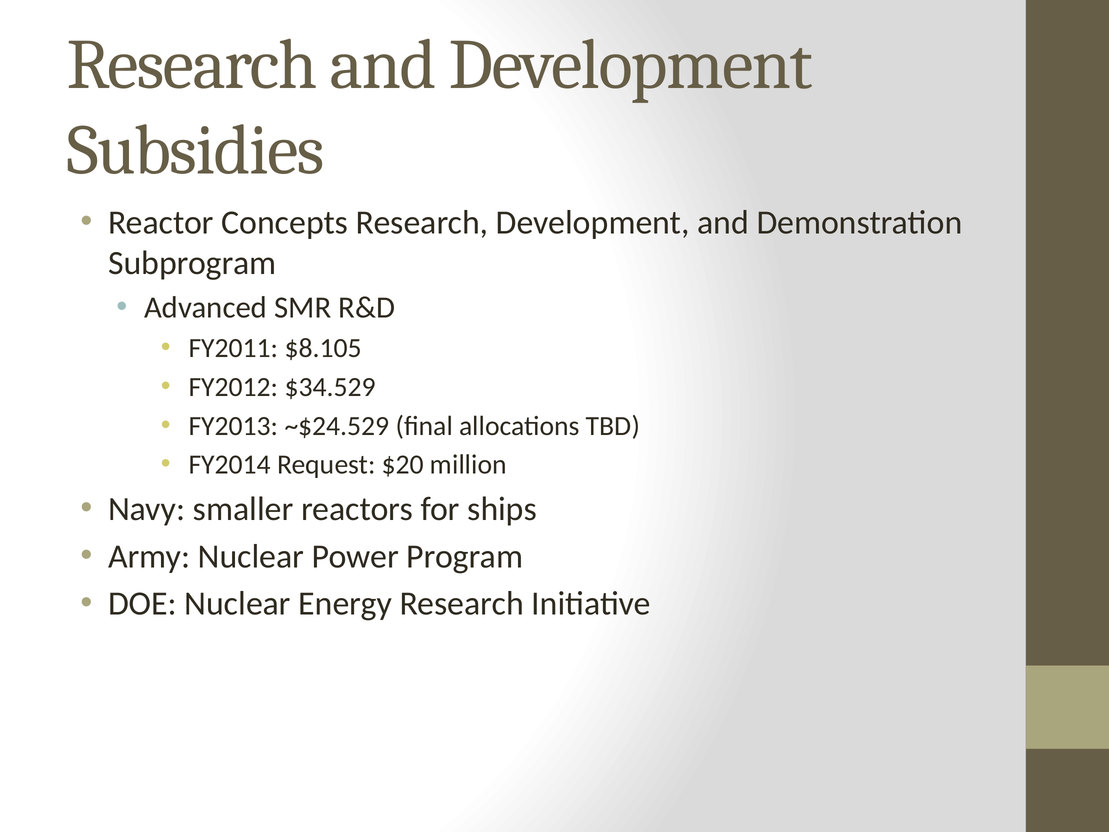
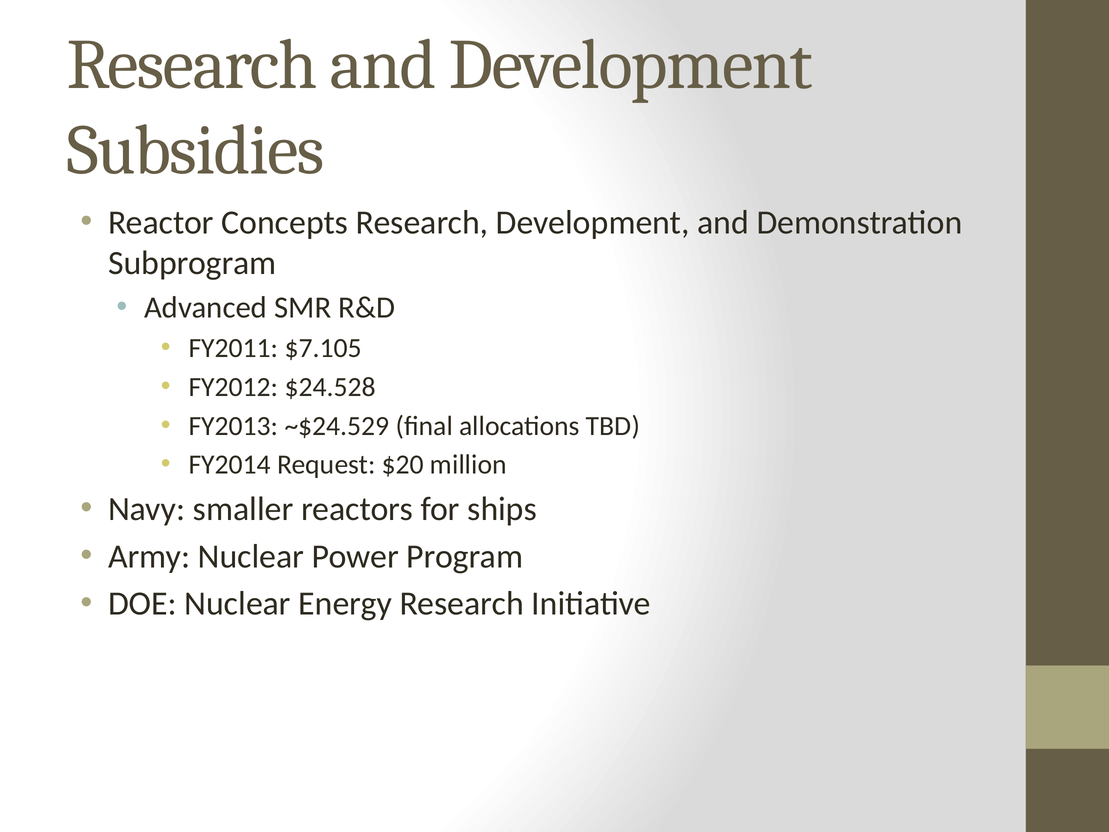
$8.105: $8.105 -> $7.105 (323, 348)
$34.529: $34.529 -> $24.528 (330, 387)
